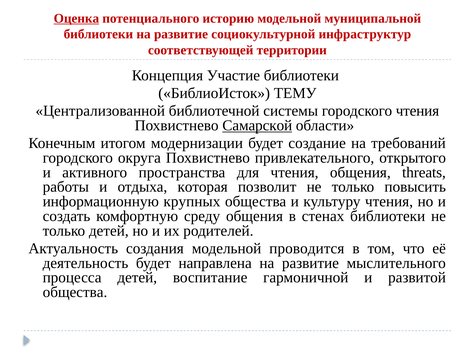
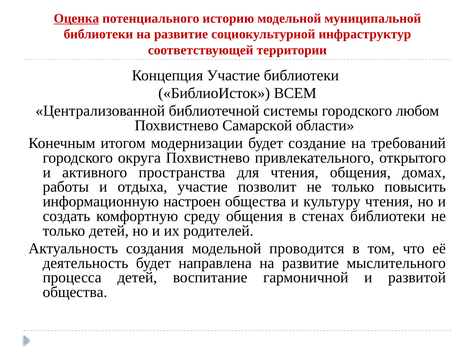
ТЕМУ: ТЕМУ -> ВСЕМ (295, 93)
городского чтения: чтения -> любом (417, 111)
Самарской underline: present -> none (257, 125)
threats: threats -> домах (424, 172)
отдыха которая: которая -> участие (203, 187)
крупных: крупных -> настроен (192, 201)
